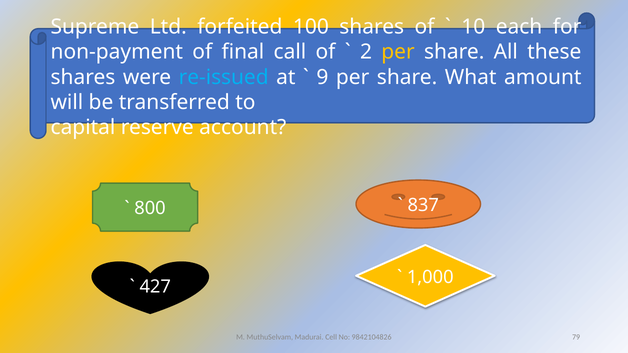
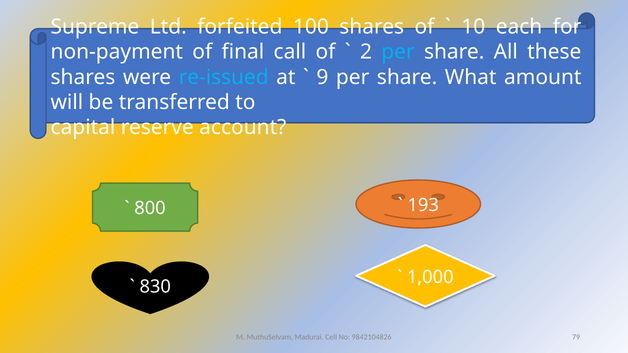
per colour: yellow -> light blue (398, 52)
837: 837 -> 193 (423, 205)
427: 427 -> 830 (155, 287)
